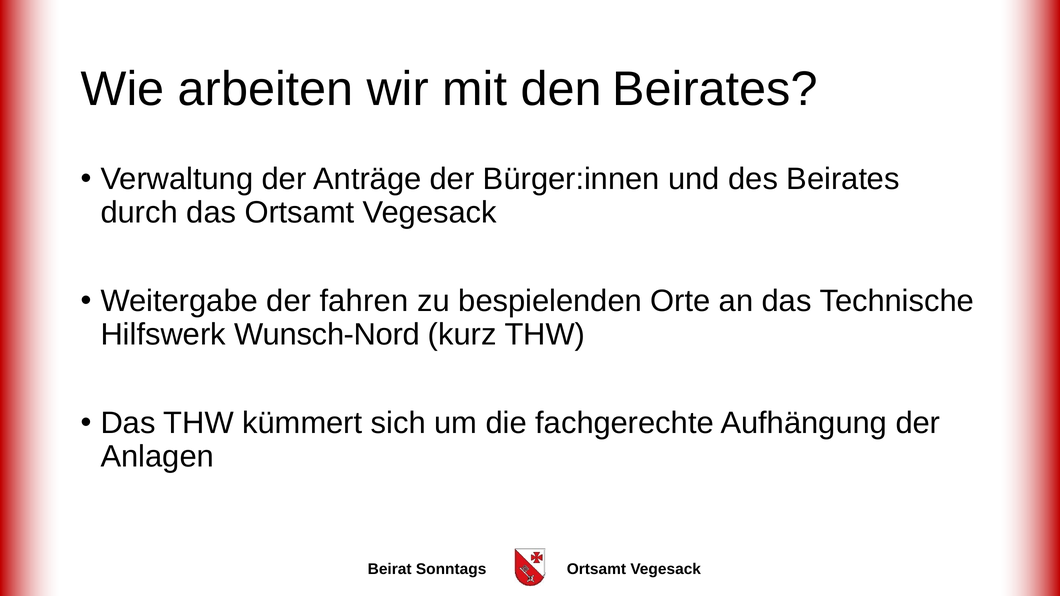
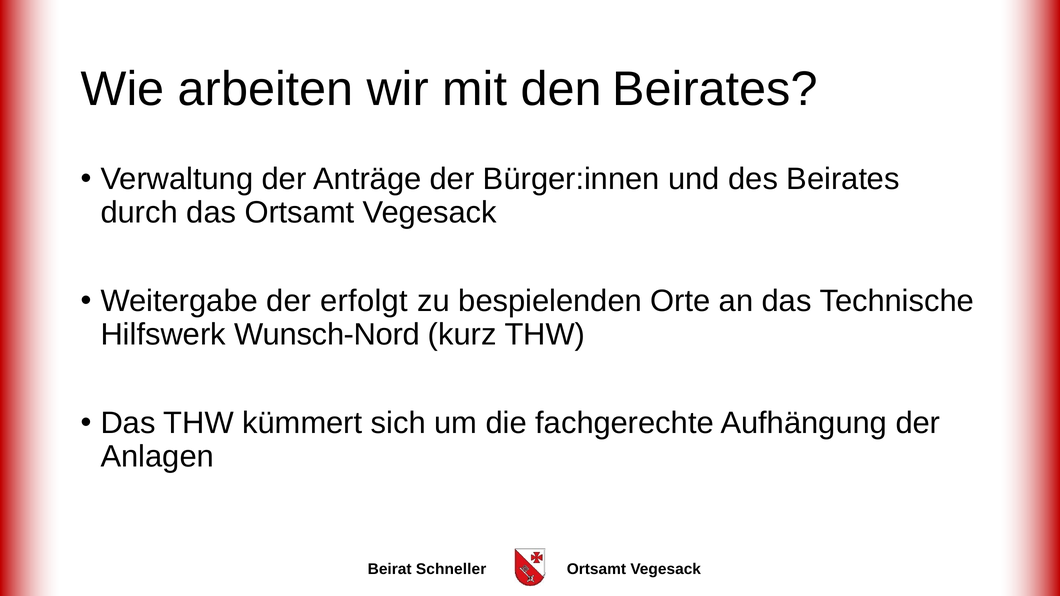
fahren: fahren -> erfolgt (364, 301)
Sonntags: Sonntags -> Schneller (451, 569)
